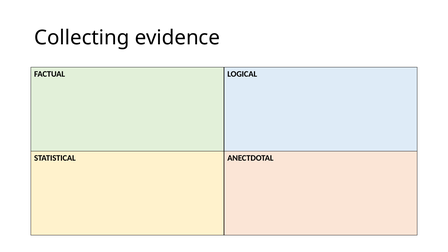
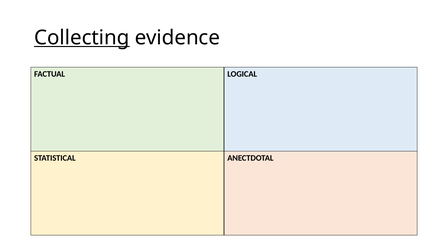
Collecting underline: none -> present (82, 38)
